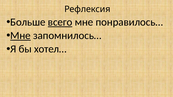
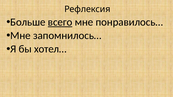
Мне underline: present -> none (20, 36)
